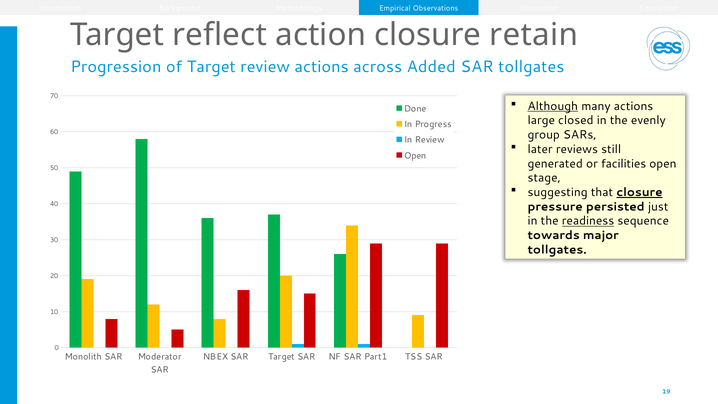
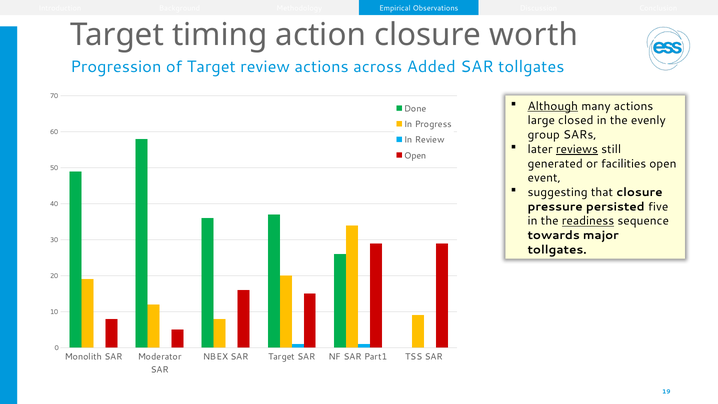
reflect: reflect -> timing (220, 35)
retain: retain -> worth (534, 35)
reviews underline: none -> present (577, 149)
stage: stage -> event (544, 178)
closure underline: present -> none (639, 192)
just: just -> five (658, 207)
